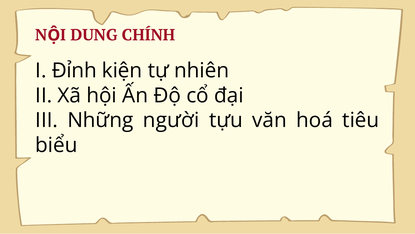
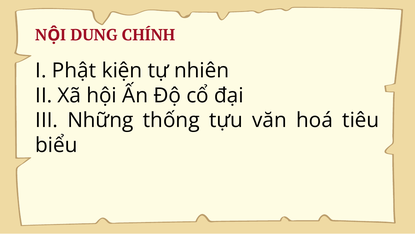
Đỉnh: Đỉnh -> Phật (74, 70)
người: người -> thống (171, 120)
